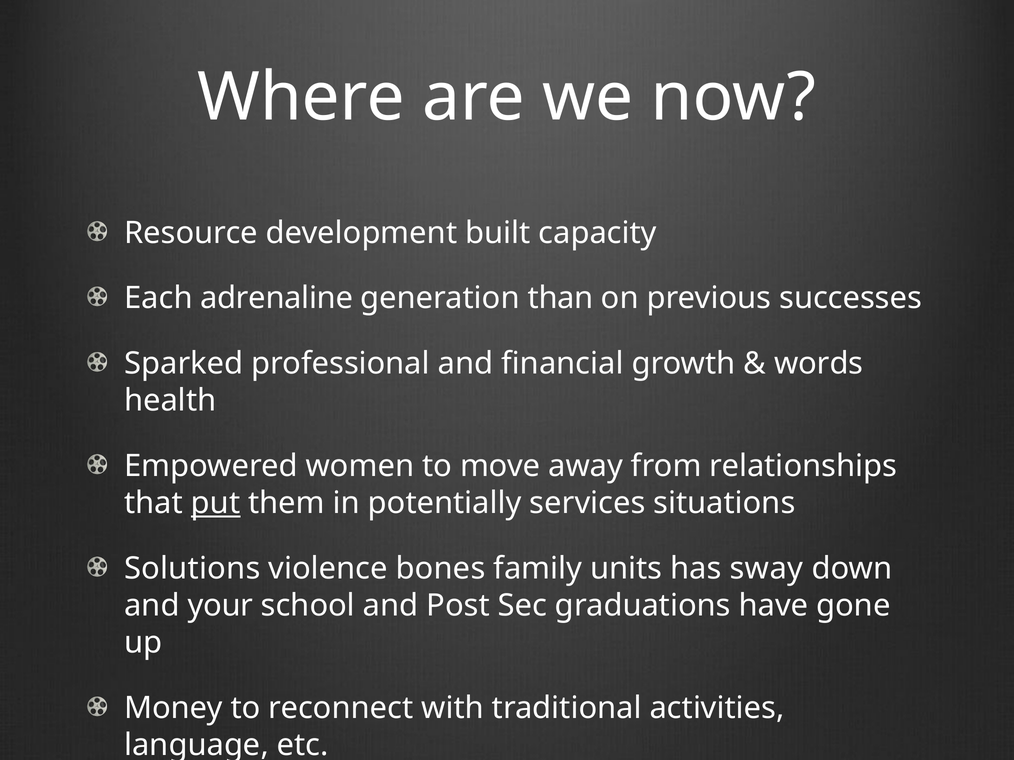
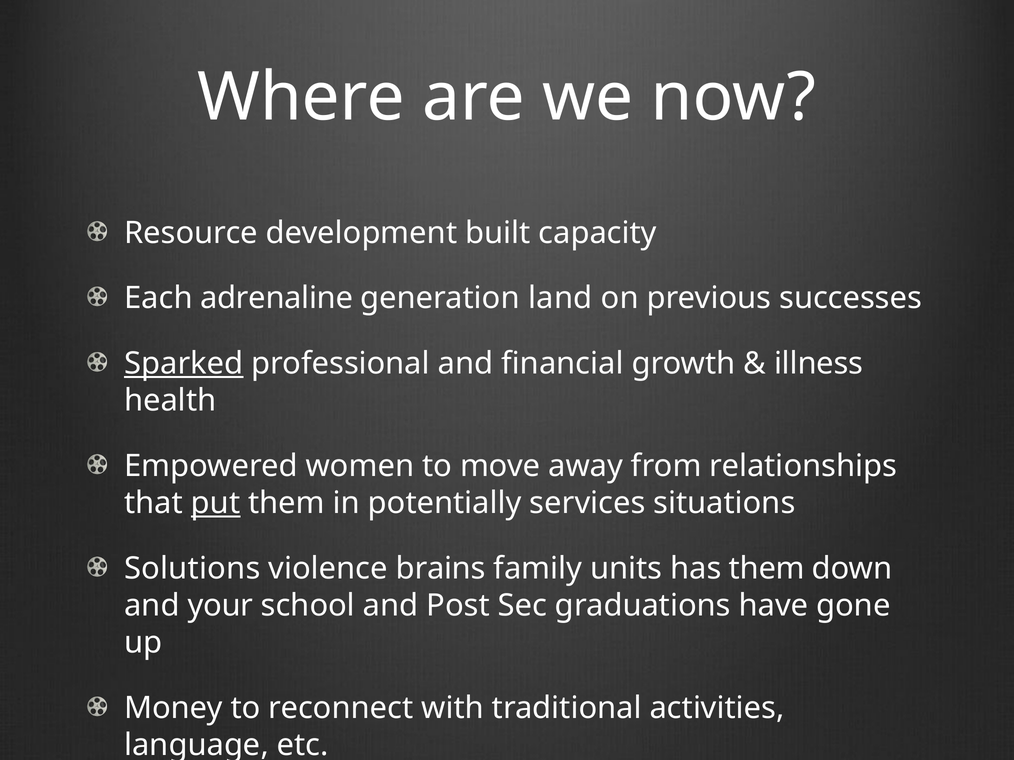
than: than -> land (560, 298)
Sparked underline: none -> present (184, 364)
words: words -> illness (819, 364)
bones: bones -> brains (441, 569)
has sway: sway -> them (767, 569)
